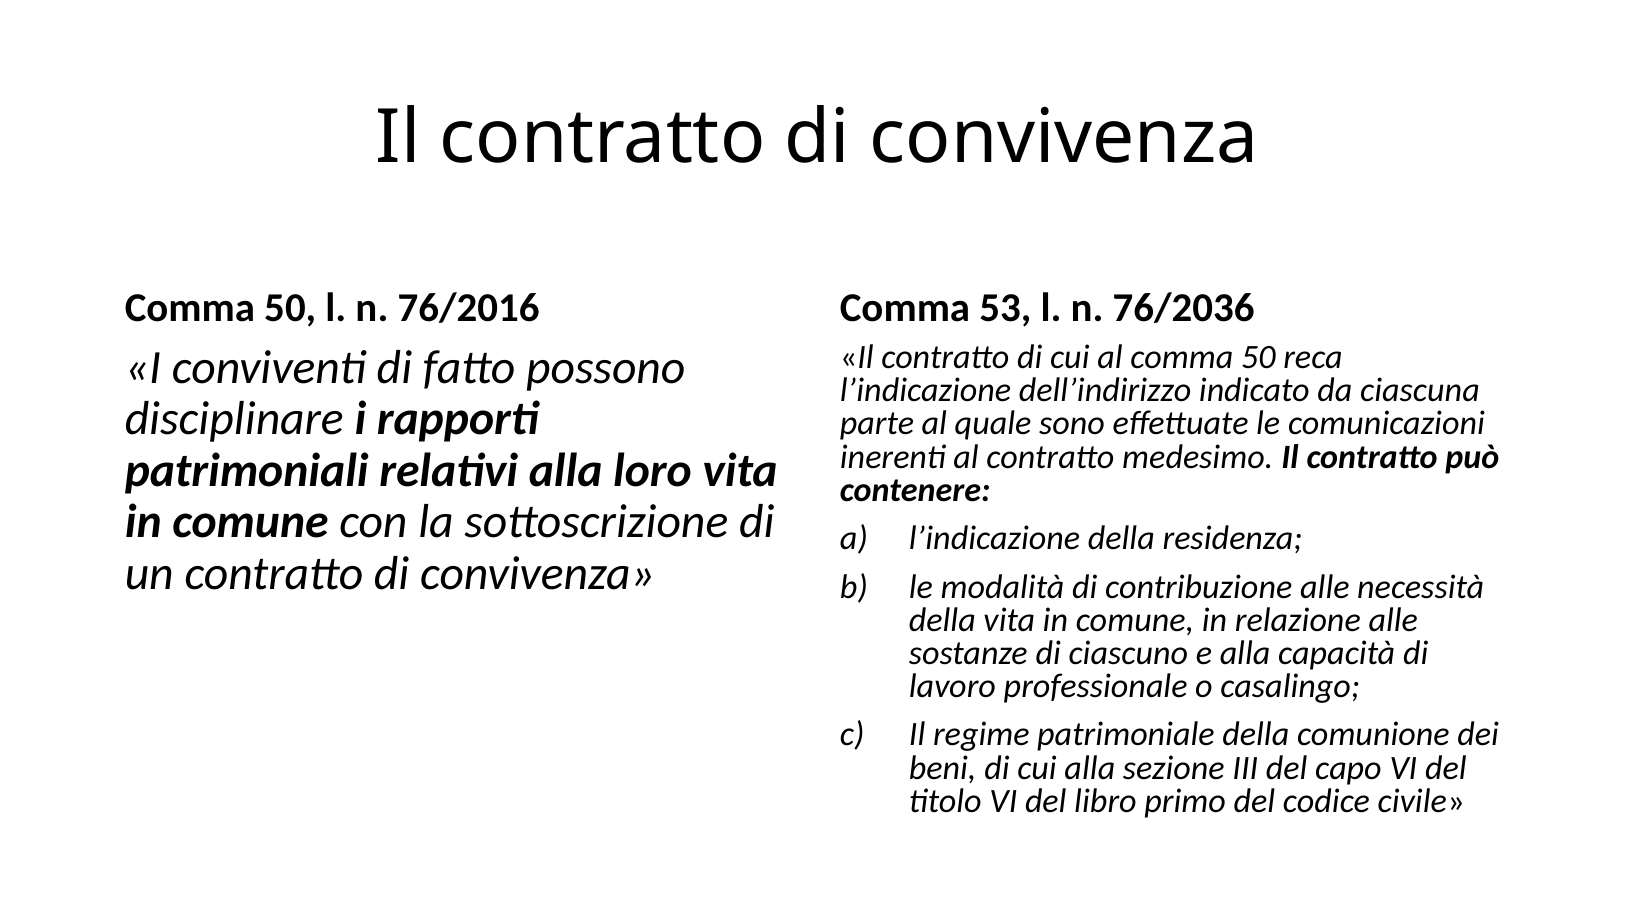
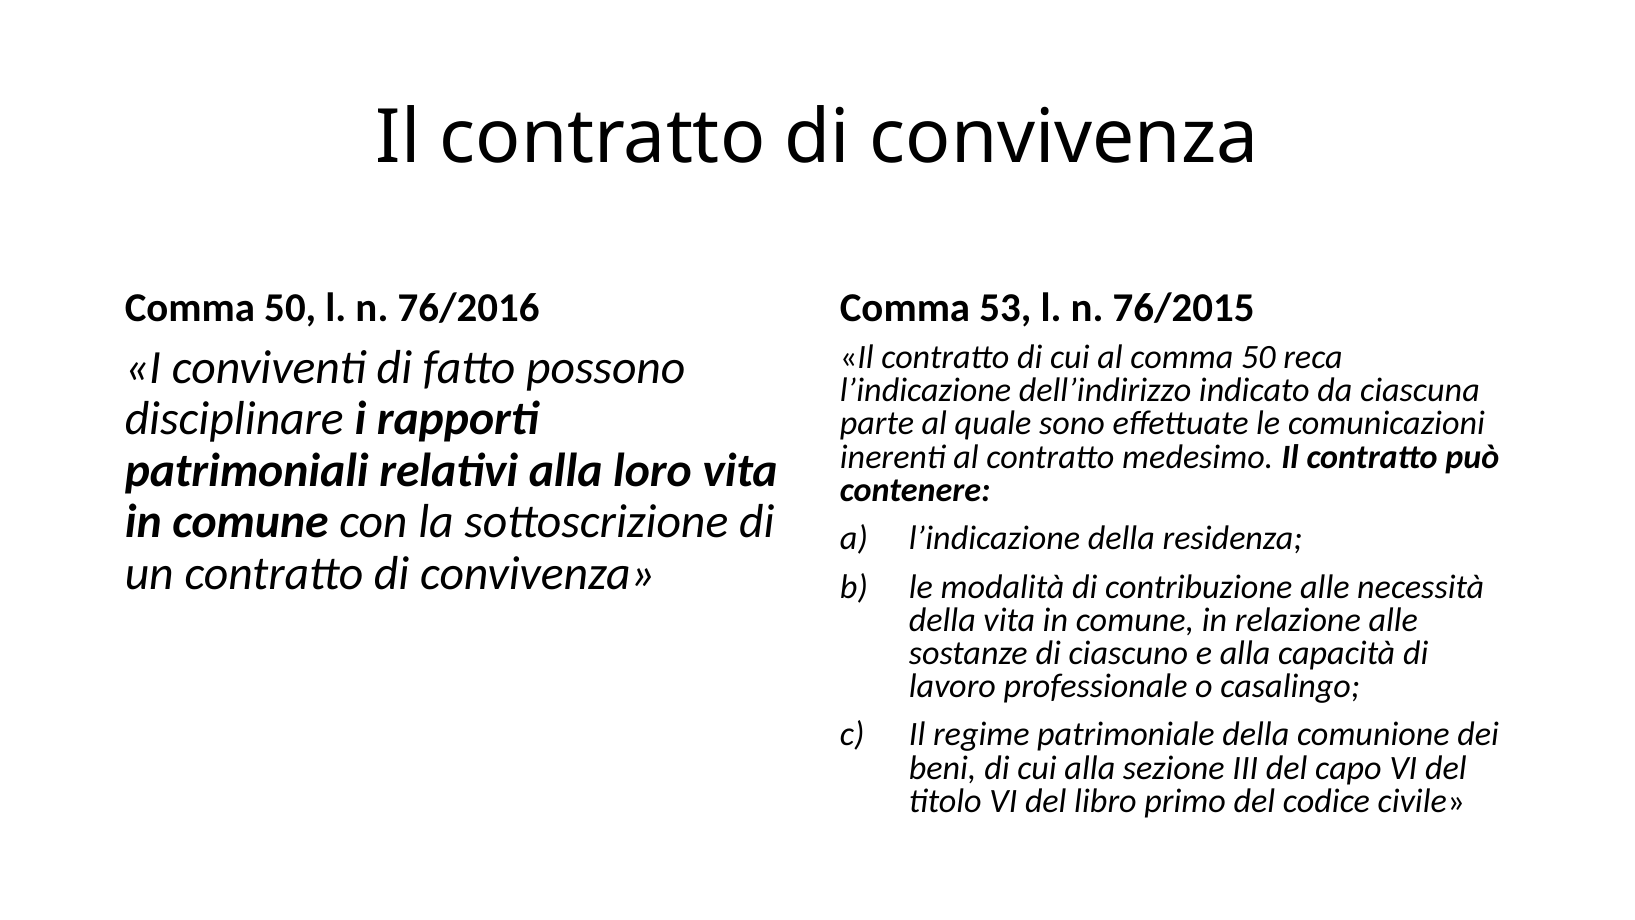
76/2036: 76/2036 -> 76/2015 (1184, 308)
